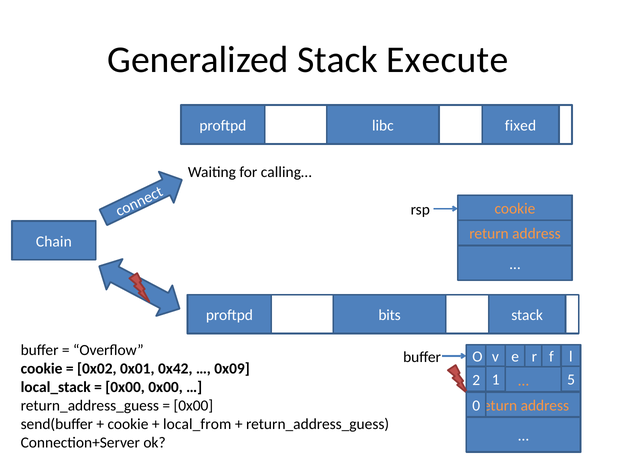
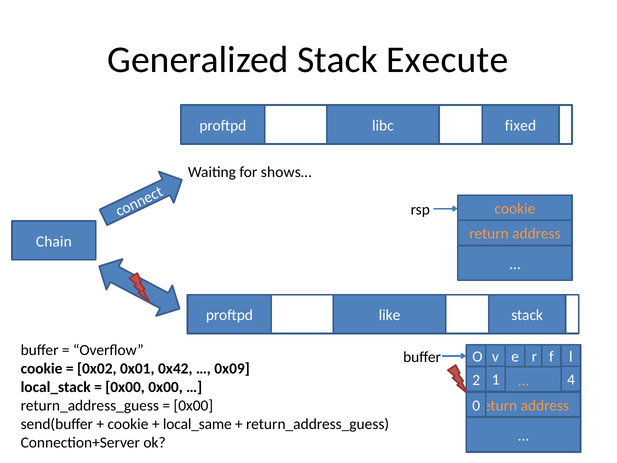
calling…: calling… -> shows… (286, 172)
bits: bits -> like (389, 315)
5: 5 -> 4 (571, 380)
local_from: local_from -> local_same (197, 424)
